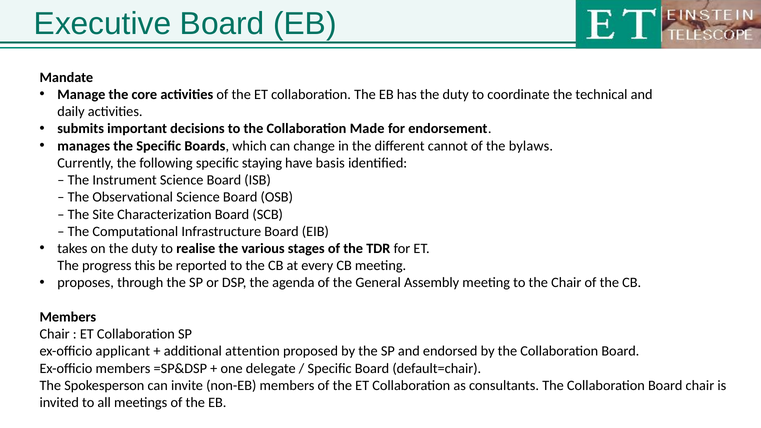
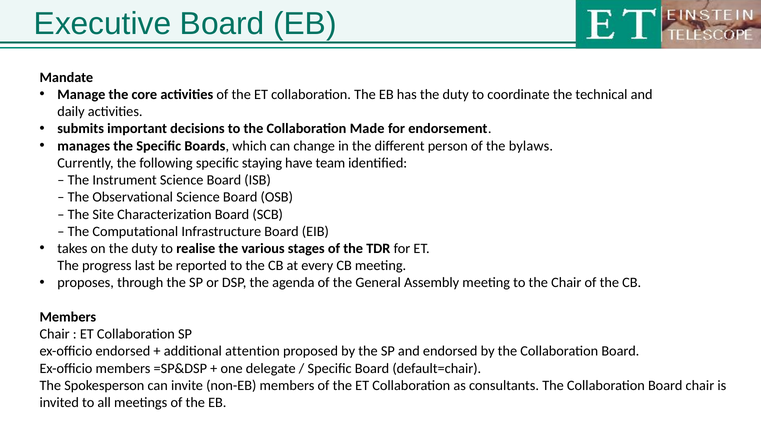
cannot: cannot -> person (448, 146)
basis: basis -> team (330, 163)
this: this -> last (145, 266)
ex-officio applicant: applicant -> endorsed (123, 351)
